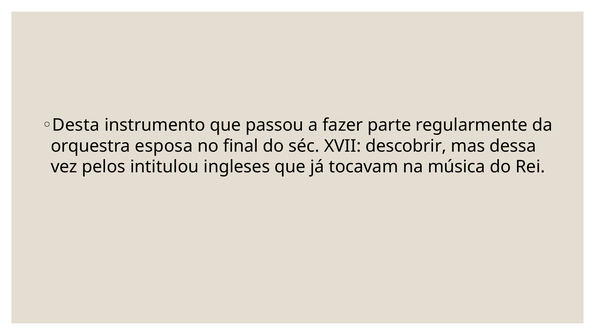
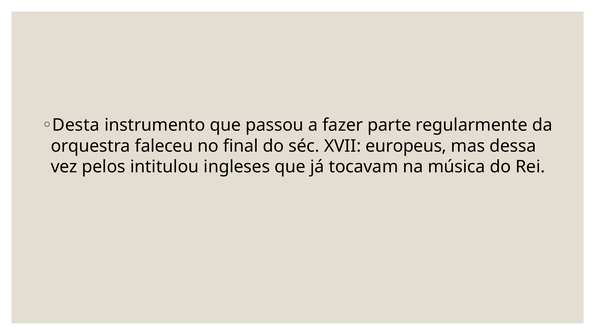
esposa: esposa -> faleceu (164, 146)
descobrir: descobrir -> europeus (406, 146)
